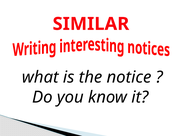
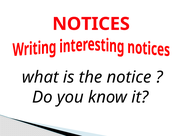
SIMILAR: SIMILAR -> NOTICES (91, 24)
